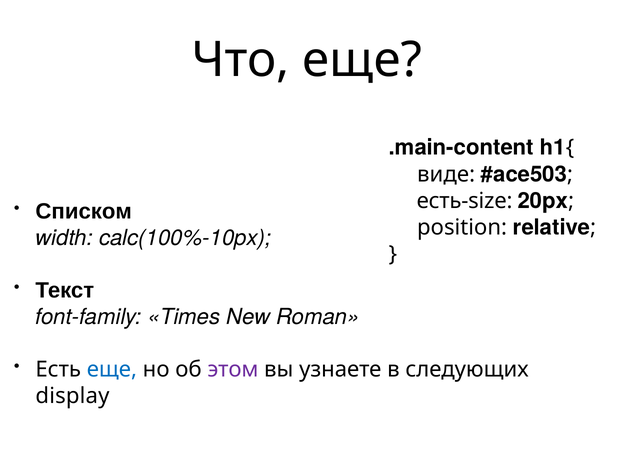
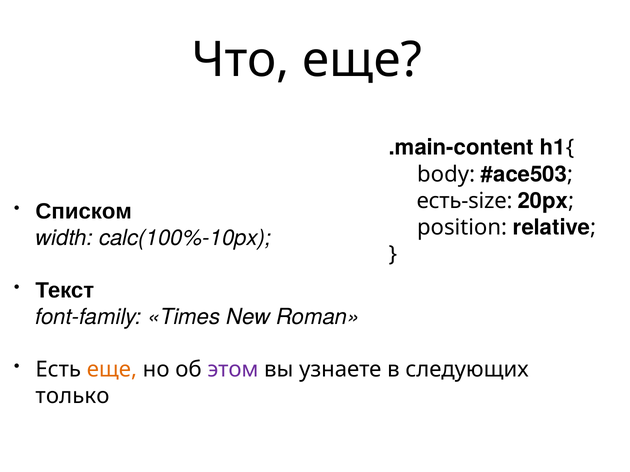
виде: виде -> body (446, 174)
еще colour: blue -> orange (112, 370)
display: display -> только (73, 396)
